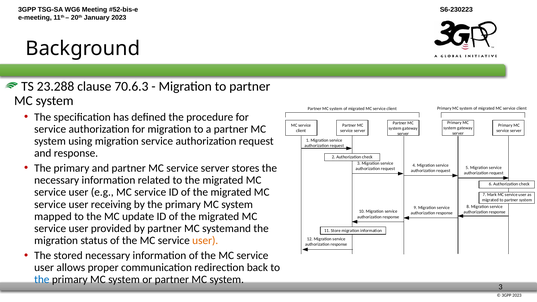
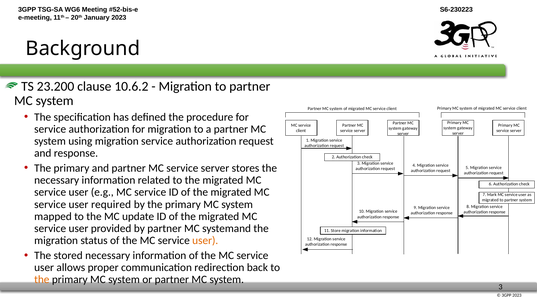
23.288: 23.288 -> 23.200 (56, 86)
70.6.3: 70.6.3 -> 10.6.2 (131, 86)
receiving: receiving -> required (111, 204)
the colour: blue -> orange (42, 280)
